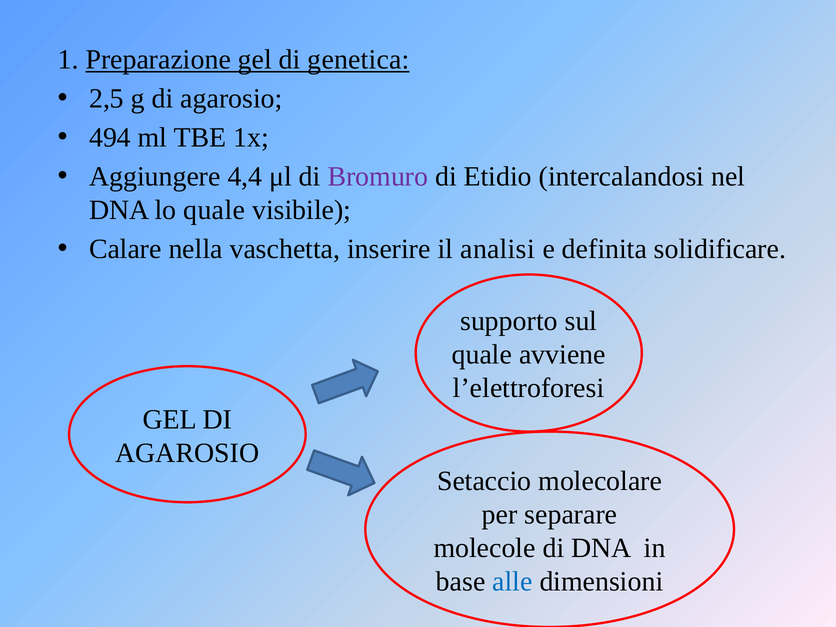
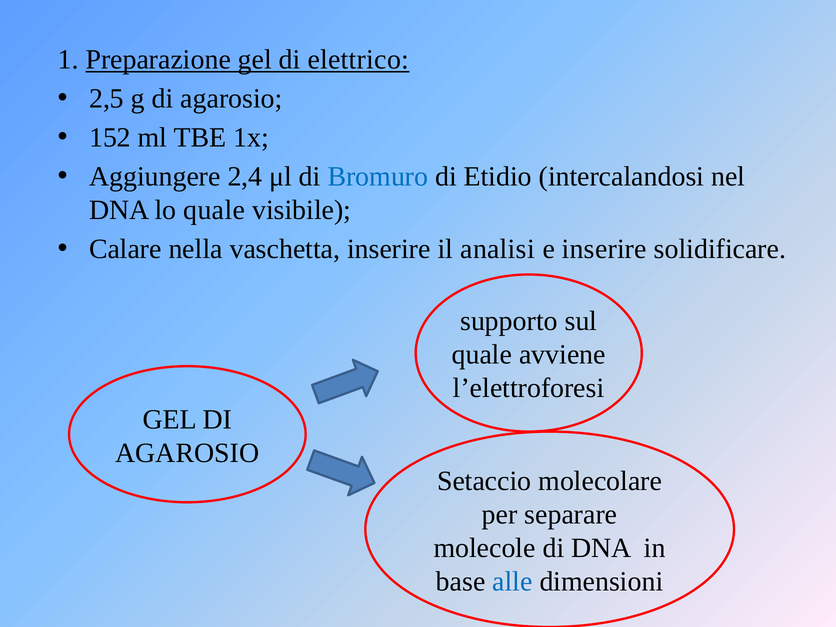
genetica: genetica -> elettrico (358, 59)
494: 494 -> 152 (110, 137)
4,4: 4,4 -> 2,4 (245, 176)
Bromuro colour: purple -> blue (378, 176)
e definita: definita -> inserire (604, 249)
